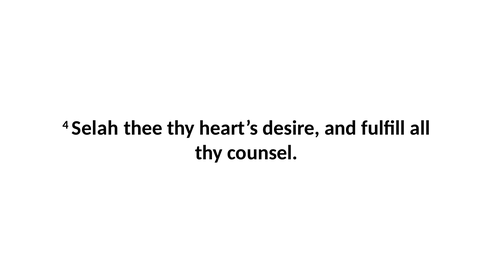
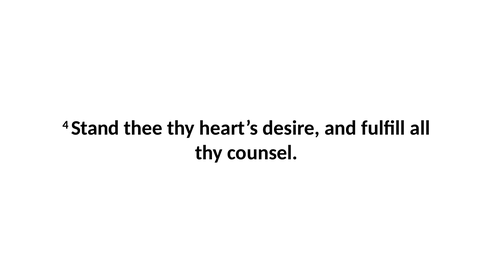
Selah: Selah -> Stand (95, 128)
